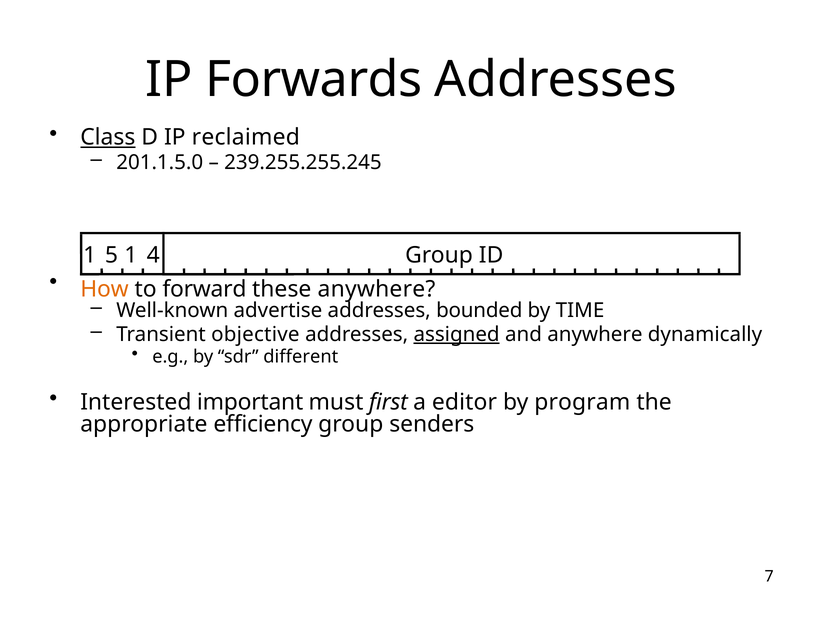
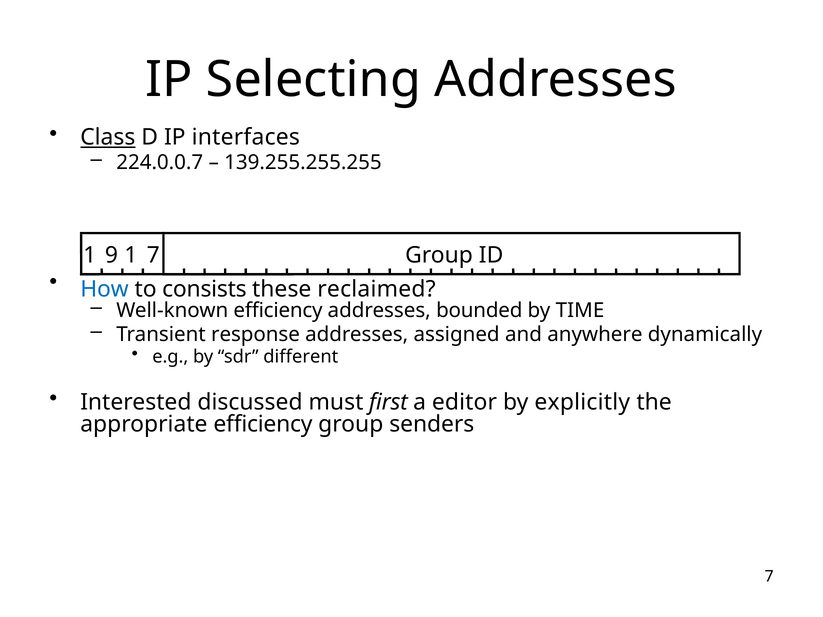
Forwards: Forwards -> Selecting (313, 80)
reclaimed: reclaimed -> interfaces (246, 137)
201.1.5.0: 201.1.5.0 -> 224.0.0.7 (160, 163)
239.255.255.245: 239.255.255.245 -> 139.255.255.255 (303, 163)
5: 5 -> 9 (111, 255)
1 4: 4 -> 7 (153, 255)
How colour: orange -> blue (104, 290)
forward: forward -> consists (204, 290)
these anywhere: anywhere -> reclaimed (376, 290)
Well-known advertise: advertise -> efficiency (278, 311)
objective: objective -> response (255, 335)
assigned underline: present -> none (457, 335)
important: important -> discussed (250, 402)
program: program -> explicitly (582, 402)
